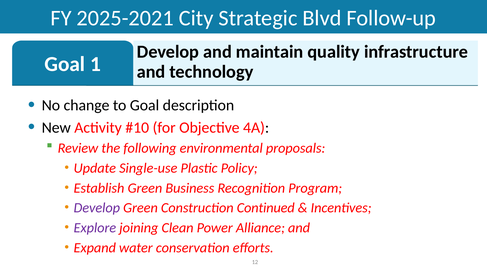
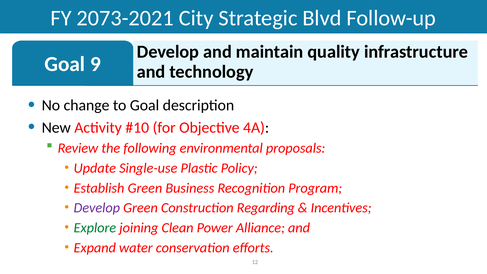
2025-2021: 2025-2021 -> 2073-2021 (125, 18)
1: 1 -> 9 (95, 64)
Continued: Continued -> Regarding (266, 208)
Explore colour: purple -> green (95, 228)
